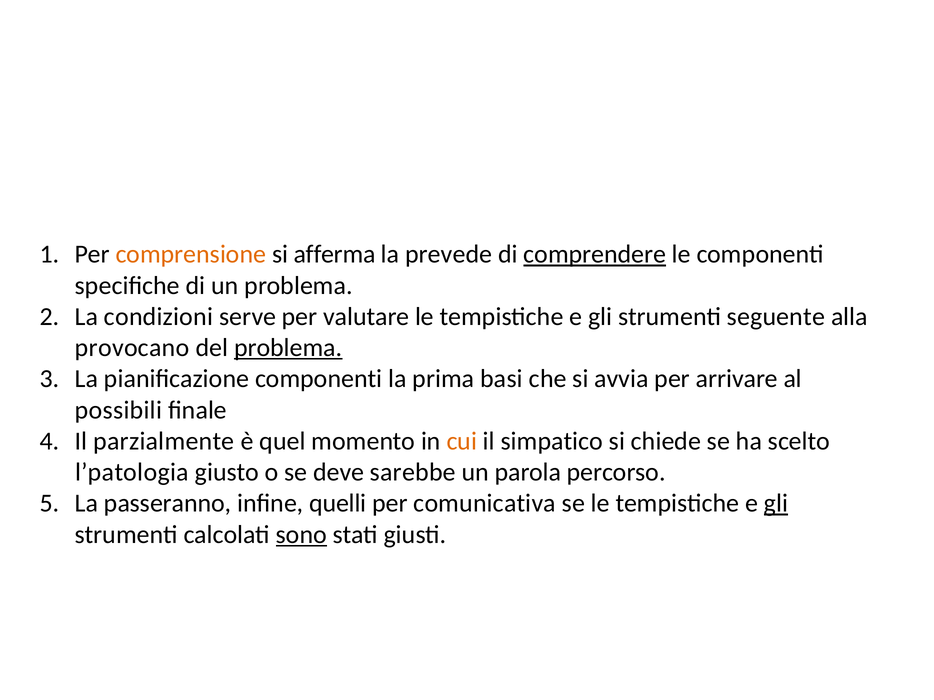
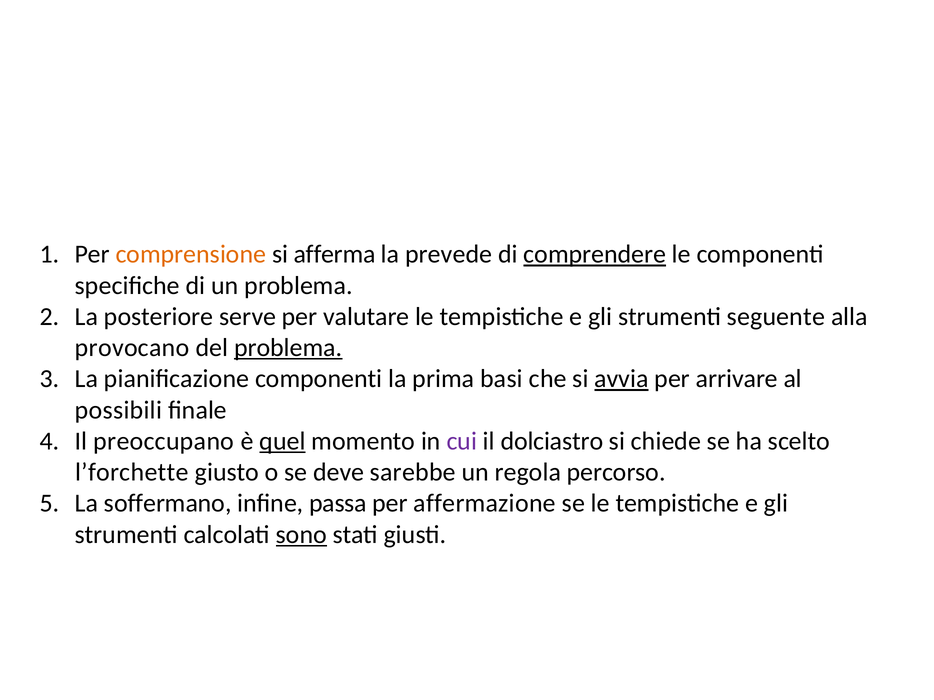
condizioni: condizioni -> posteriore (159, 317)
avvia underline: none -> present (621, 379)
parzialmente: parzialmente -> preoccupano (164, 441)
quel underline: none -> present (282, 441)
cui colour: orange -> purple (462, 441)
simpatico: simpatico -> dolciastro (552, 441)
l’patologia: l’patologia -> l’forchette (132, 473)
parola: parola -> regola (528, 473)
passeranno: passeranno -> soffermano (168, 504)
quelli: quelli -> passa (338, 504)
comunicativa: comunicativa -> affermazione (485, 504)
gli underline: present -> none (776, 504)
